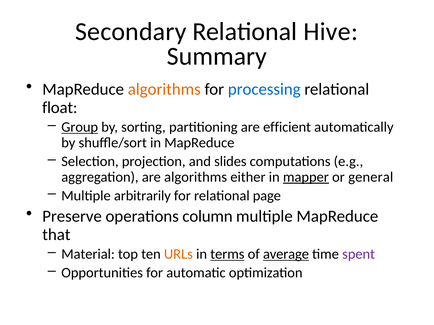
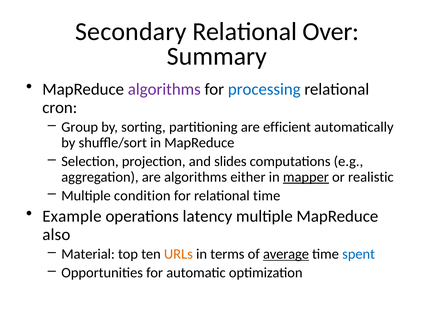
Hive: Hive -> Over (331, 32)
algorithms colour: orange -> purple (164, 89)
float: float -> cron (60, 108)
Group underline: present -> none (80, 127)
general: general -> realistic (371, 177)
arbitrarily: arbitrarily -> condition (142, 196)
relational page: page -> time (267, 196)
Preserve: Preserve -> Example (72, 217)
column: column -> latency (207, 217)
that: that -> also (56, 235)
terms underline: present -> none (227, 254)
spent colour: purple -> blue (359, 254)
